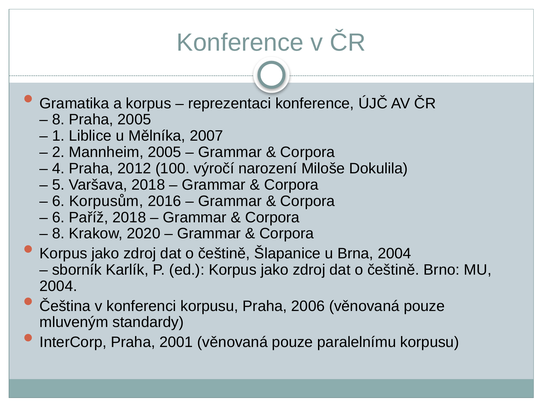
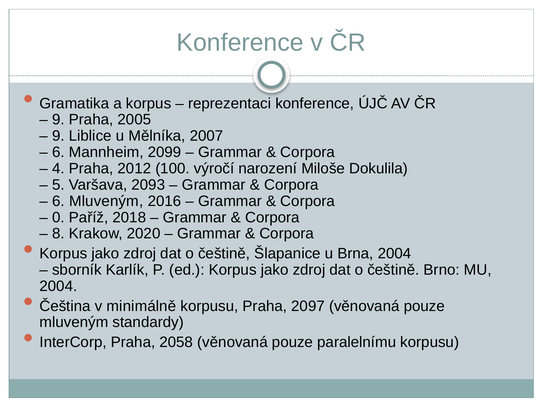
8: 8 -> 9 (58, 120)
1: 1 -> 9 (58, 136)
2: 2 -> 6 (58, 152)
Mannheim 2005: 2005 -> 2099 (165, 152)
Varšava 2018: 2018 -> 2093 (148, 185)
6 Korpusům: Korpusům -> Mluveným (106, 201)
6: 6 -> 0 (58, 217)
konferenci: konferenci -> minimálně (141, 306)
2006: 2006 -> 2097 (308, 306)
2001: 2001 -> 2058 (176, 342)
